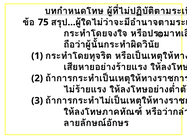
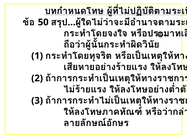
75: 75 -> 50 (43, 22)
